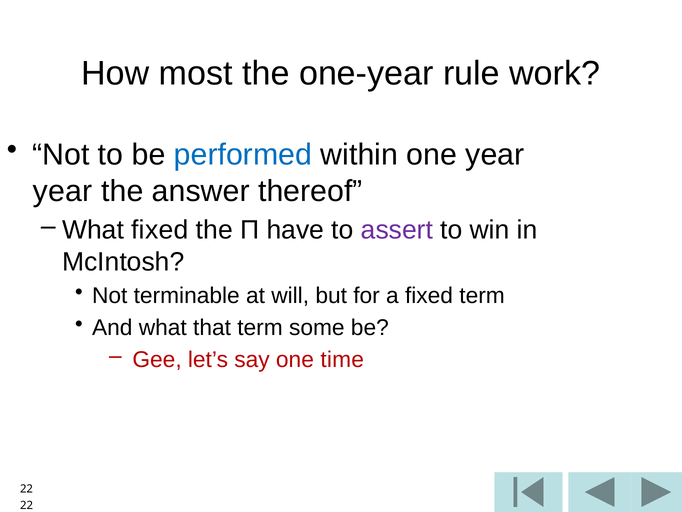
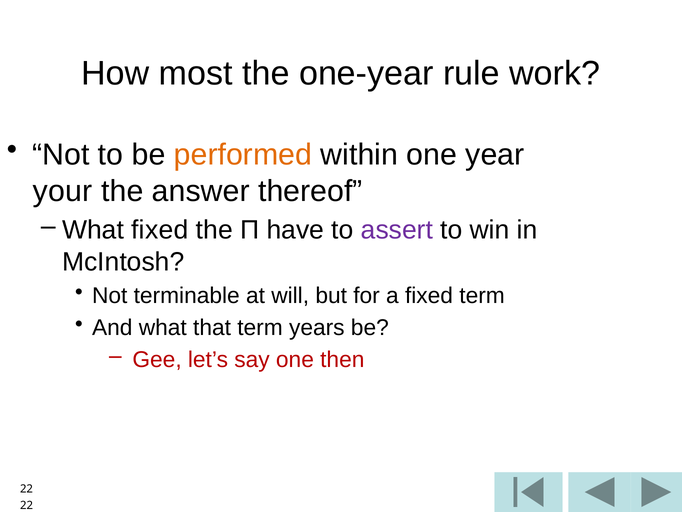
performed colour: blue -> orange (243, 154)
year: year -> your (63, 191)
some: some -> years (317, 327)
time: time -> then (342, 359)
